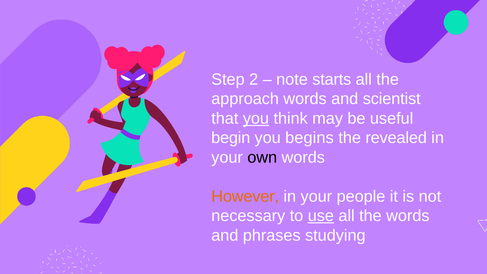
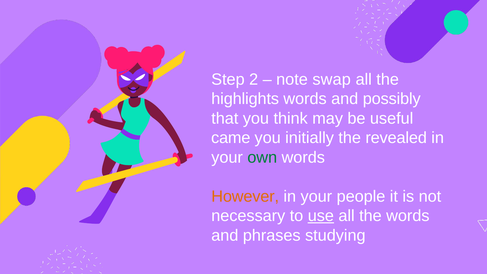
starts: starts -> swap (332, 79)
approach: approach -> highlights (245, 99)
scientist: scientist -> possibly (392, 99)
you underline: present -> none (256, 118)
begin: begin -> came (231, 138)
begins: begins -> initially (310, 138)
own colour: black -> green (262, 157)
